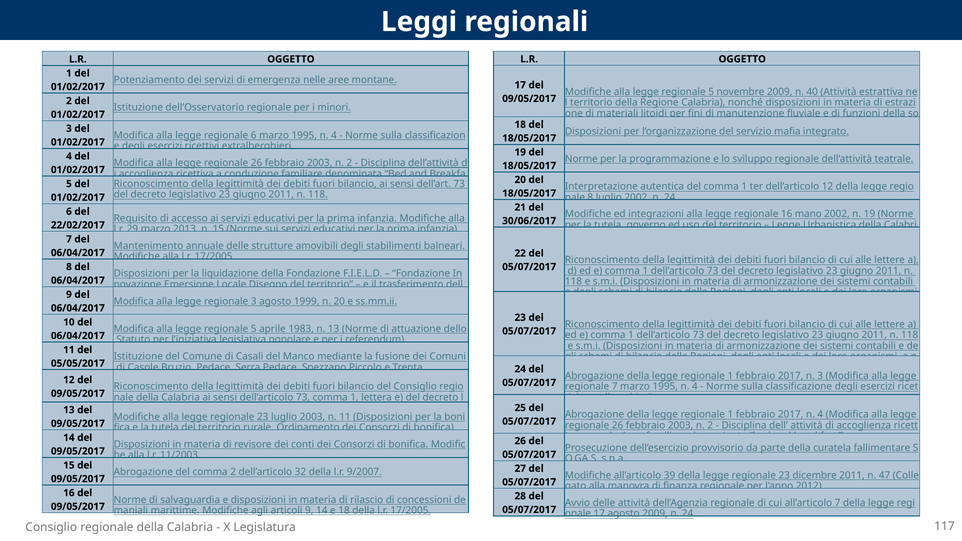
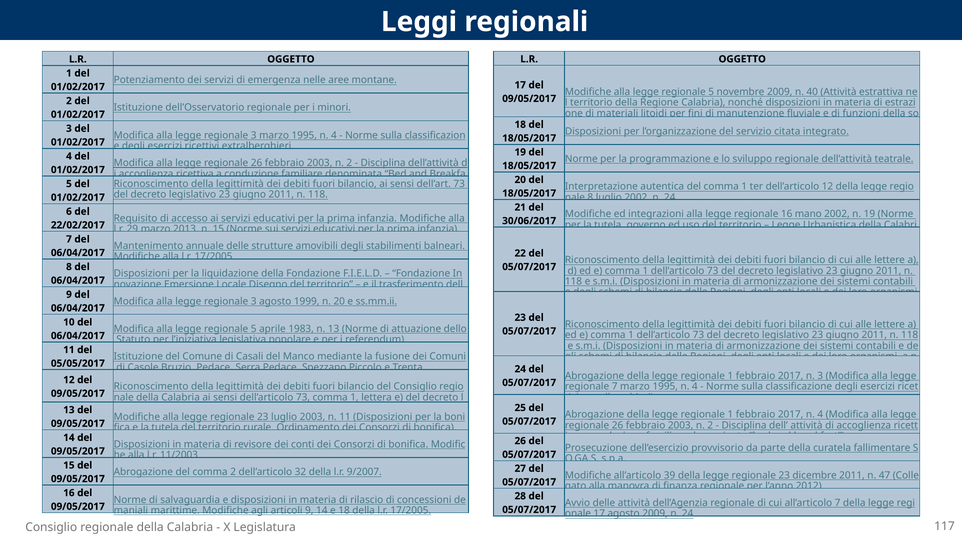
mafia: mafia -> citata (787, 131)
6: 6 -> 3 (254, 135)
